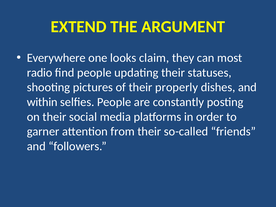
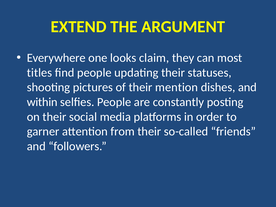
radio: radio -> titles (40, 73)
properly: properly -> mention (177, 87)
